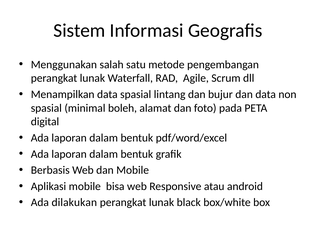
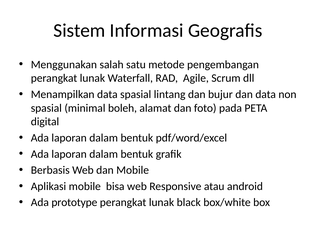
dilakukan: dilakukan -> prototype (74, 202)
